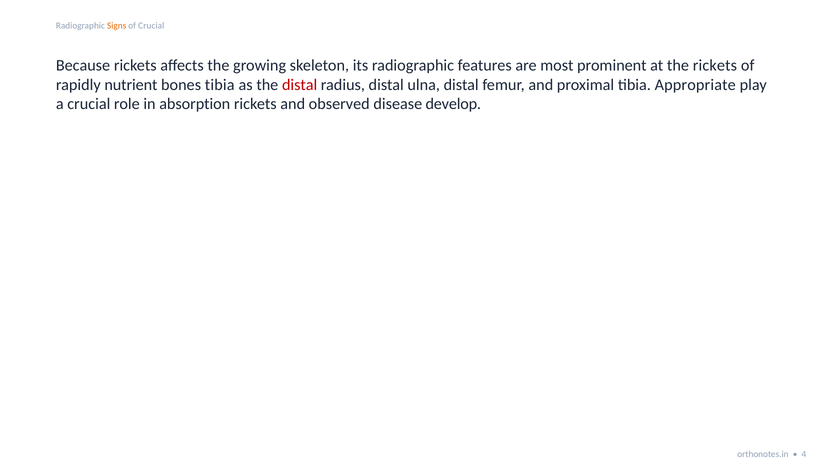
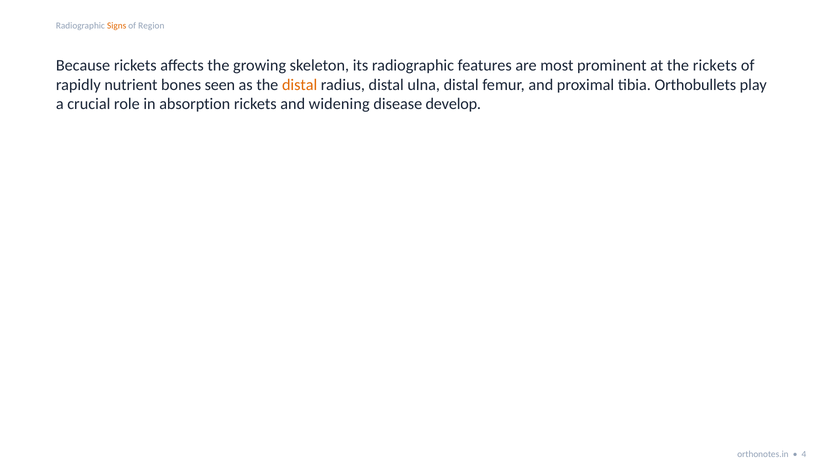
of Crucial: Crucial -> Region (151, 26)
bones tibia: tibia -> seen (220, 85)
distal colour: red -> orange (300, 85)
Appropriate: Appropriate -> Orthobullets (695, 85)
observed: observed -> widening (339, 104)
